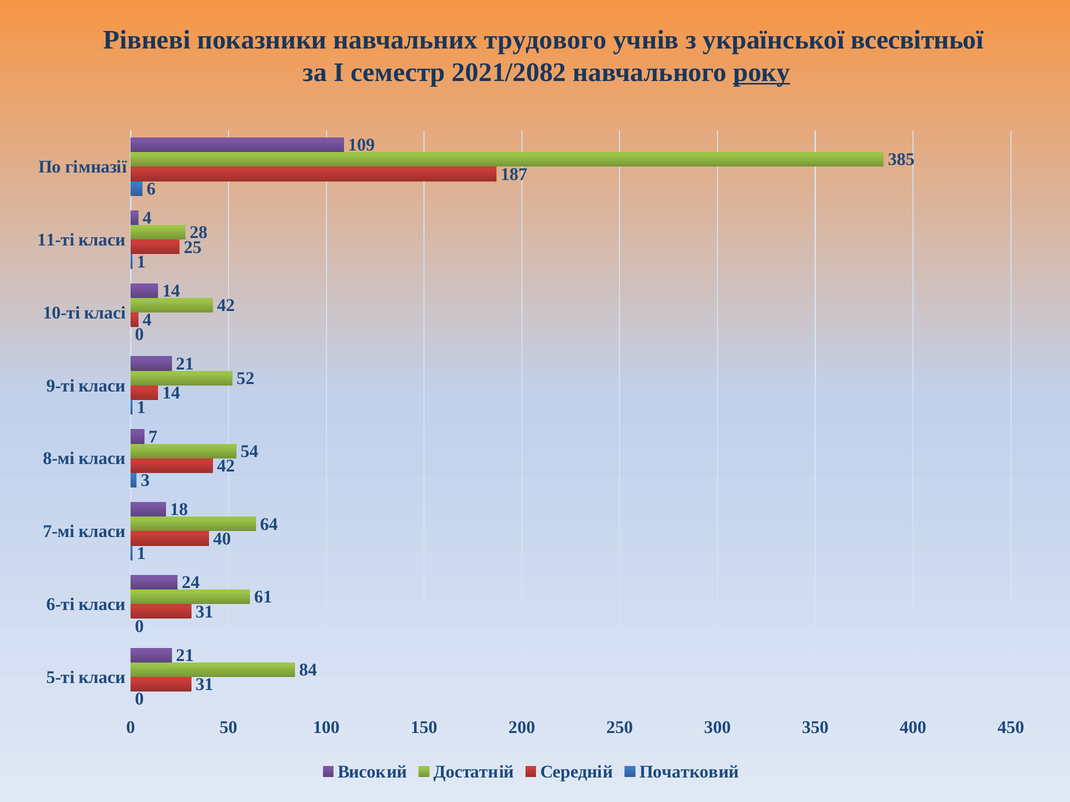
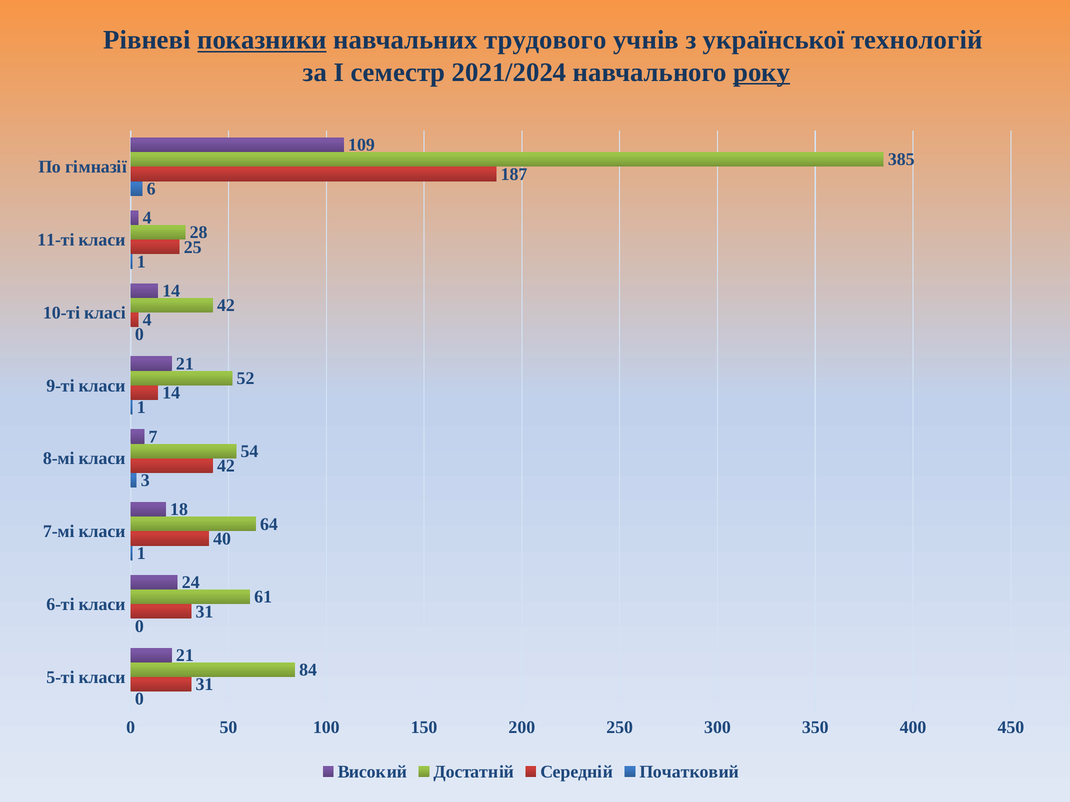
показники underline: none -> present (262, 40)
всесвітньої: всесвітньої -> технологій (917, 40)
2021/2082: 2021/2082 -> 2021/2024 (509, 72)
